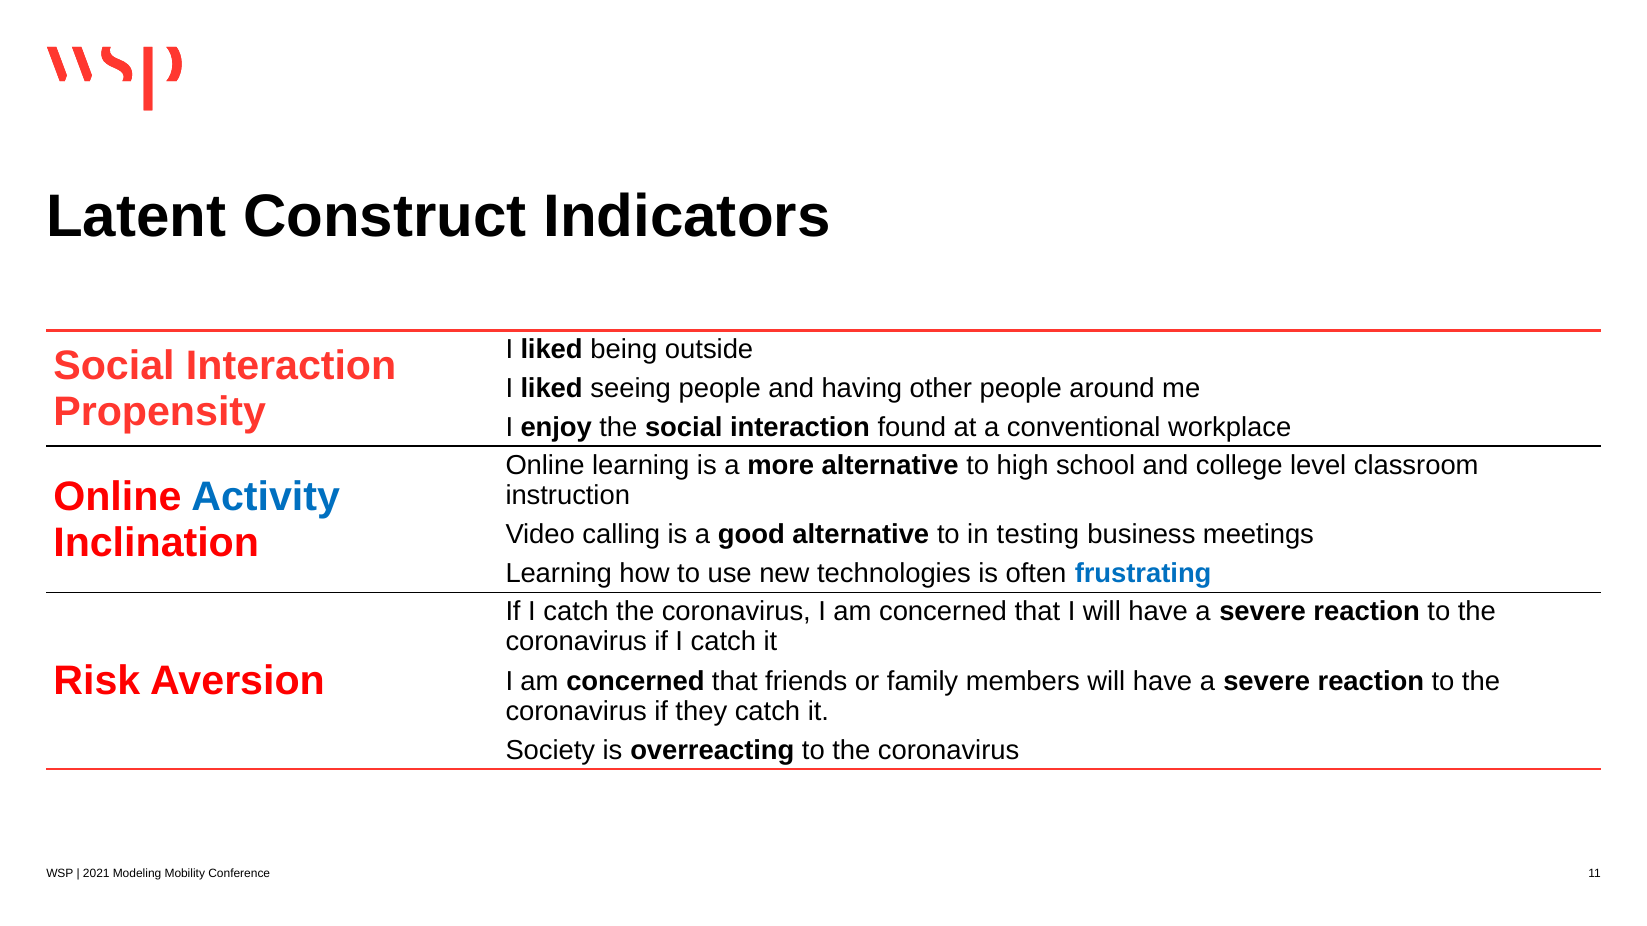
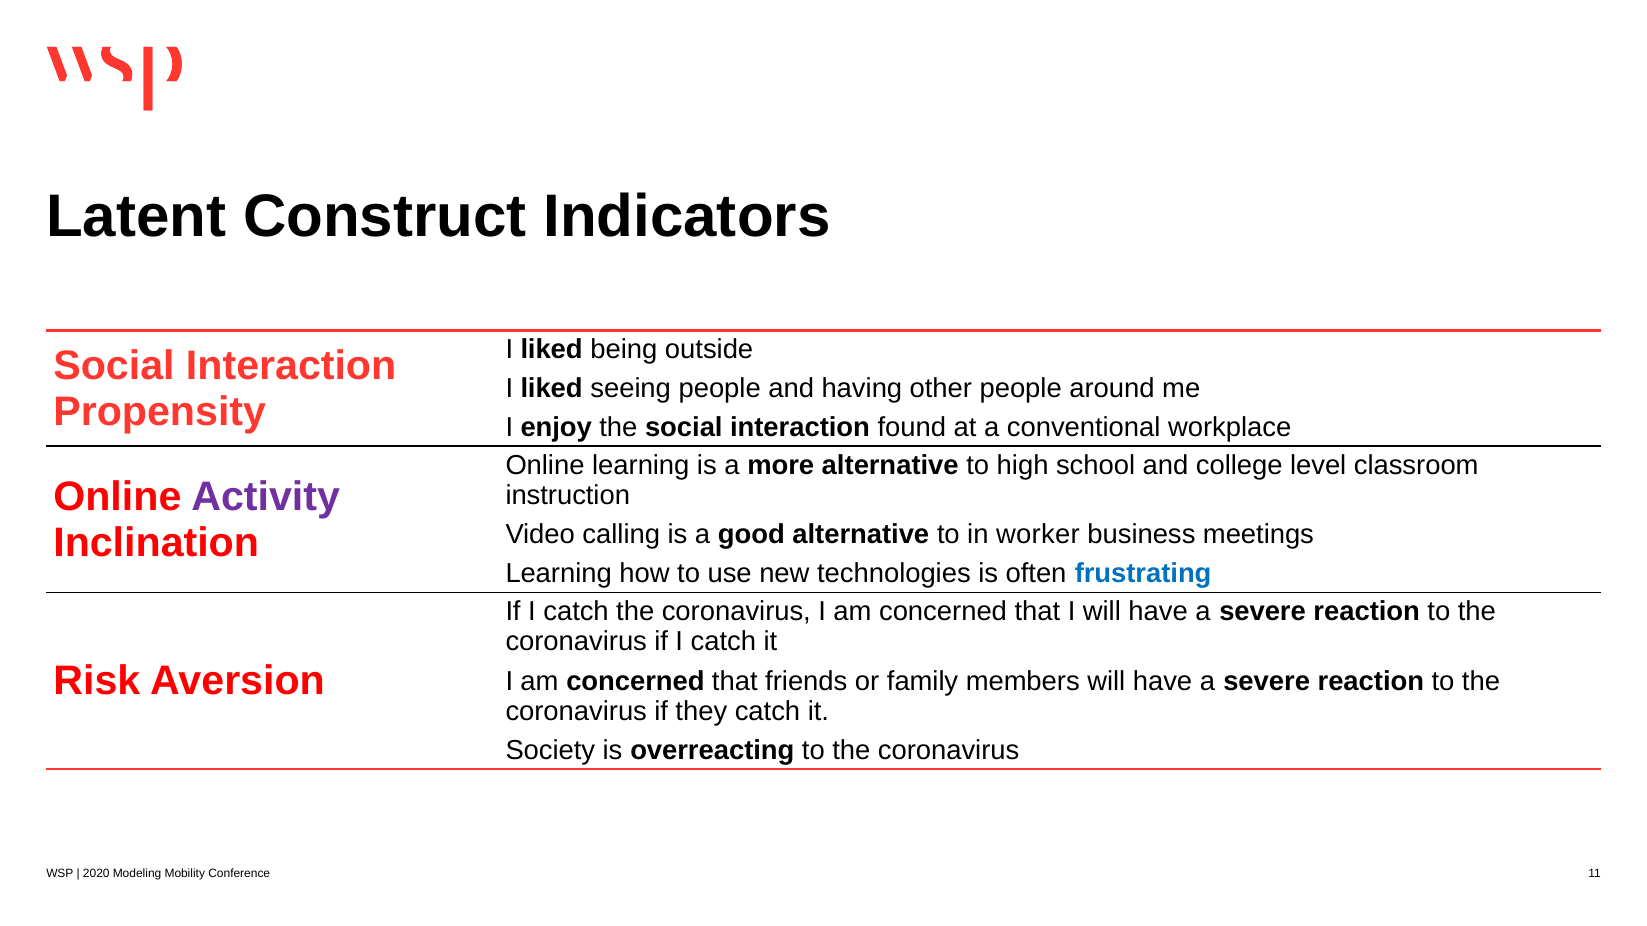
Activity colour: blue -> purple (266, 497)
testing: testing -> worker (1038, 535)
2021: 2021 -> 2020 (96, 874)
